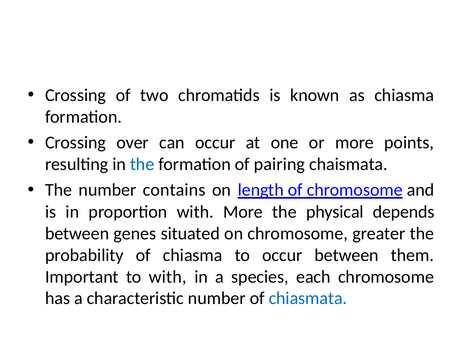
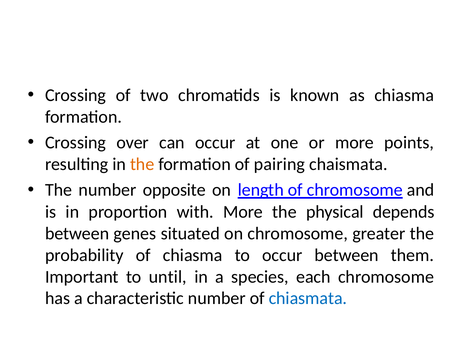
the colour: blue -> orange (142, 164)
contains: contains -> opposite (174, 190)
to with: with -> until (168, 276)
